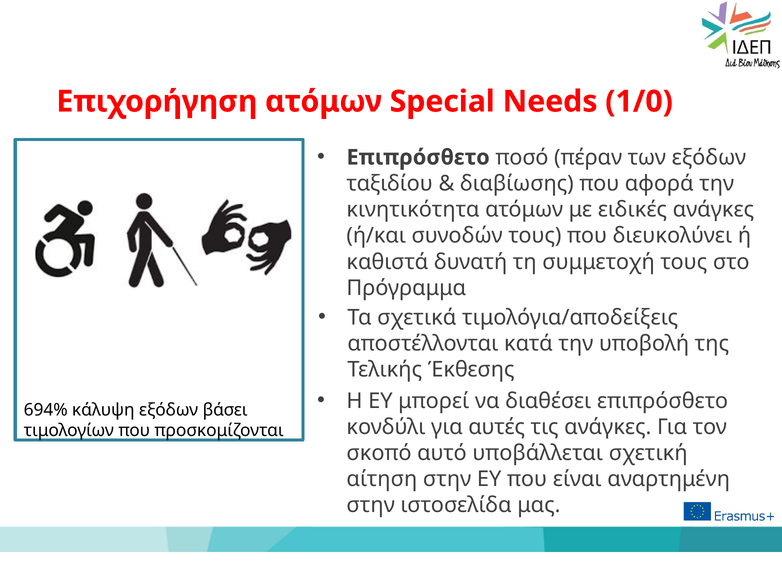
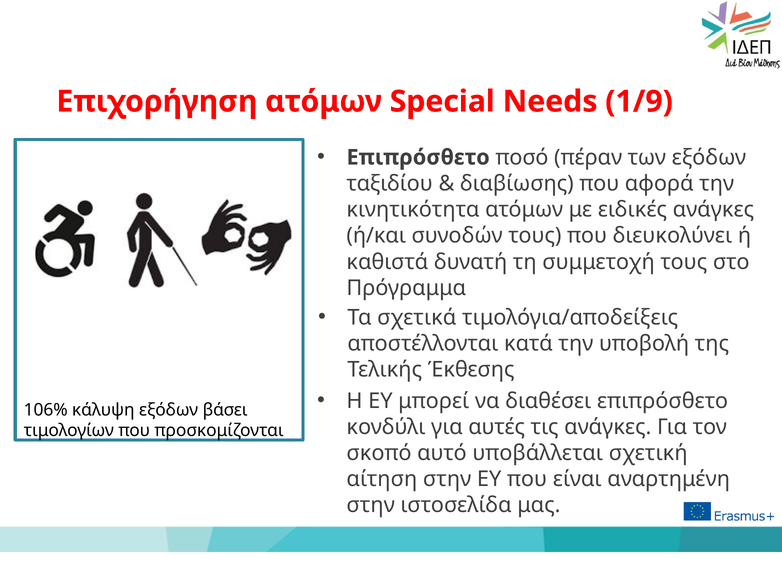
1/0: 1/0 -> 1/9 (639, 101)
694%: 694% -> 106% (46, 410)
